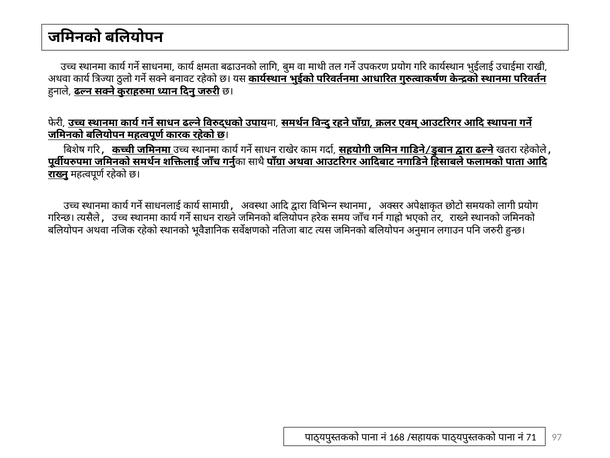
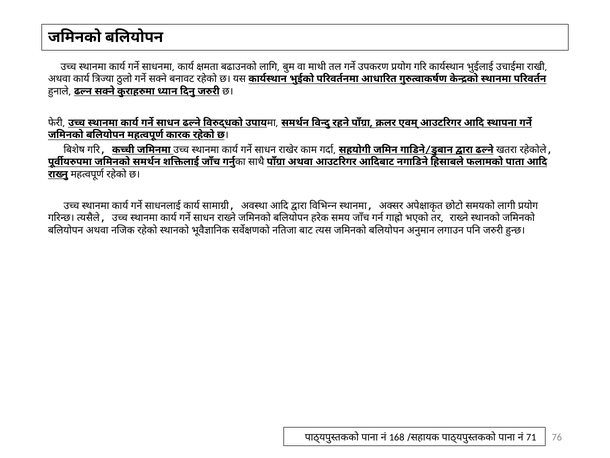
97: 97 -> 76 (557, 437)
